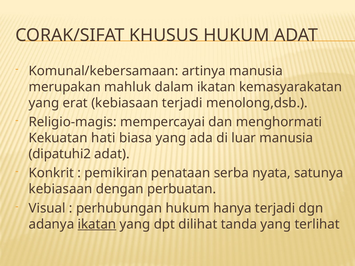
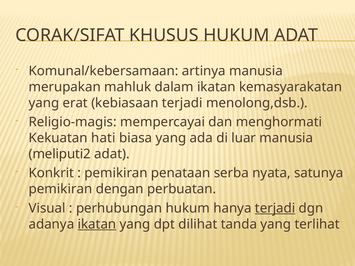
dipatuhi2: dipatuhi2 -> meliputi2 (60, 154)
kebiasaan: kebiasaan -> pemikiran (60, 189)
terjadi underline: none -> present (275, 208)
